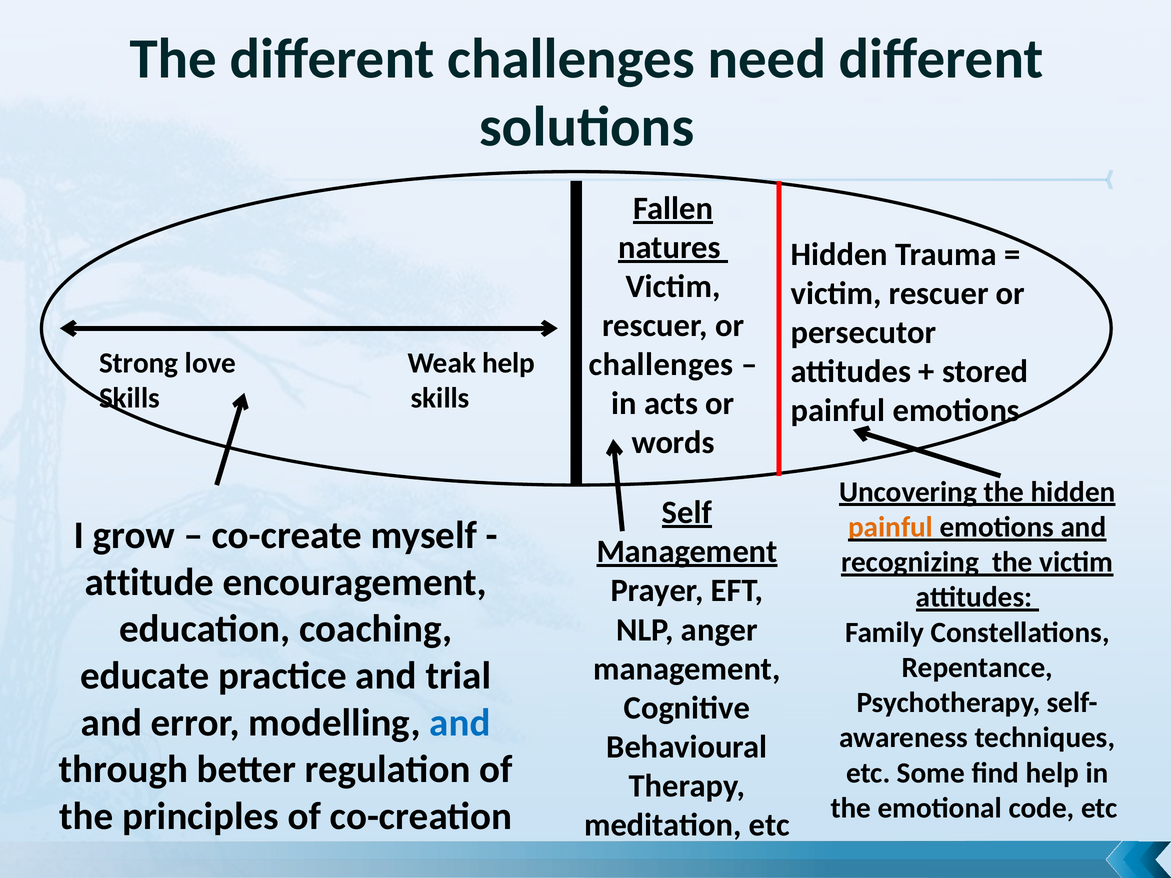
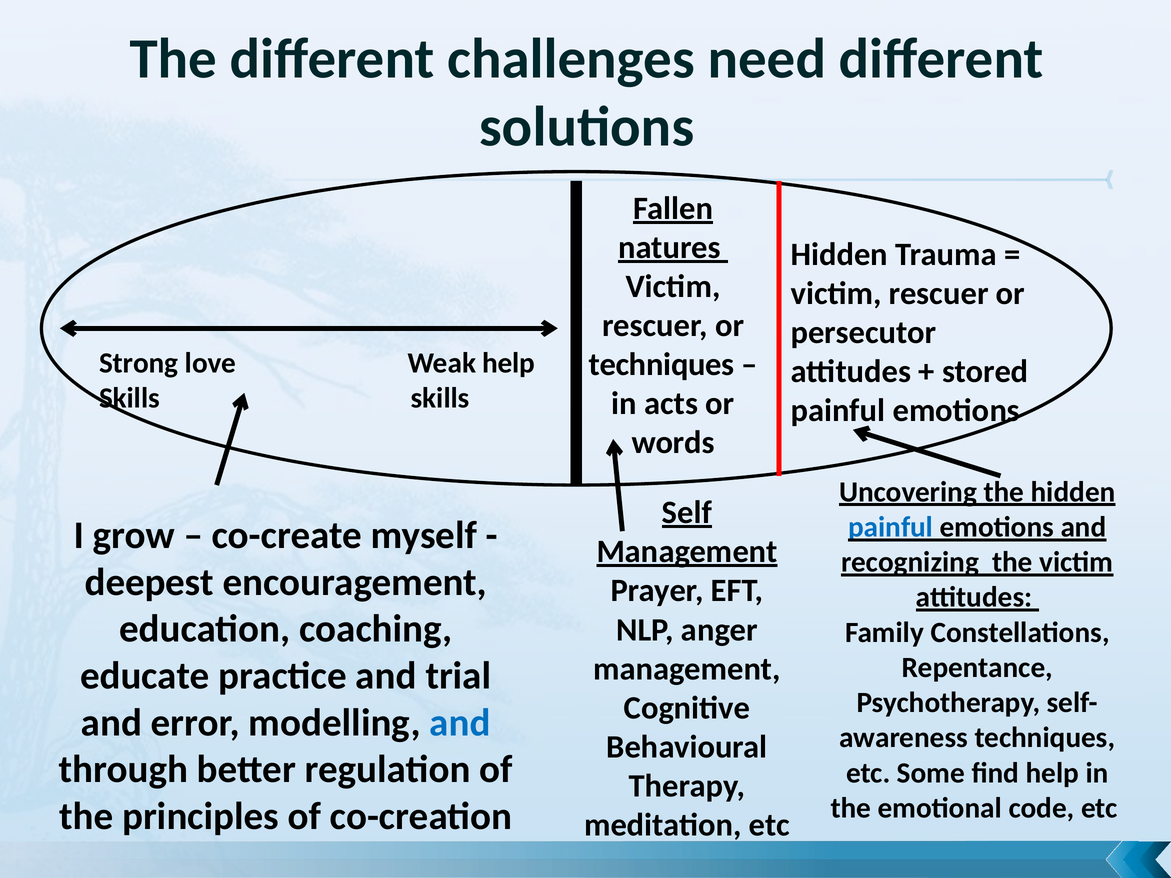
challenges: challenges -> techniques (661, 365)
painful colour: orange -> blue (891, 527)
attitude: attitude -> deepest (149, 582)
